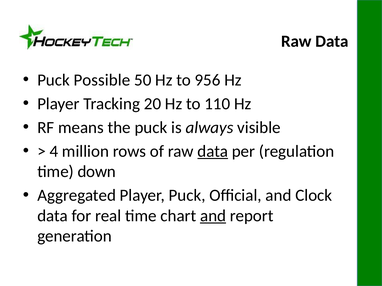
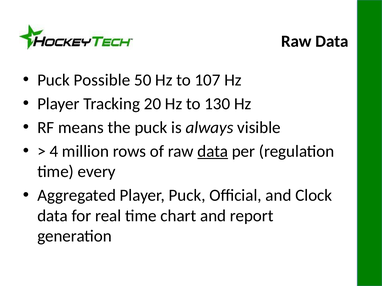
956: 956 -> 107 (208, 80)
110: 110 -> 130 (217, 104)
down: down -> every (97, 172)
and underline: present -> none (213, 216)
